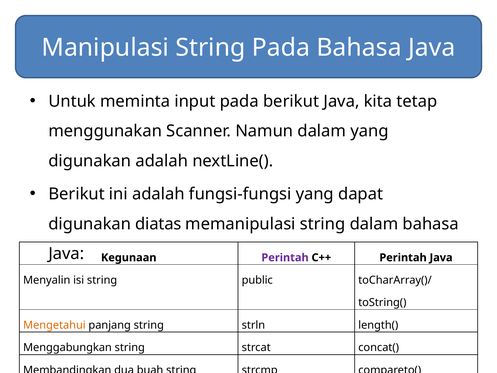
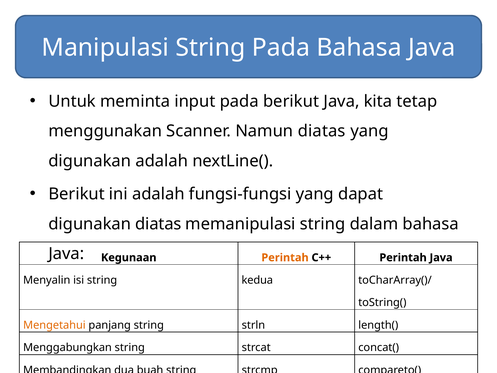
Namun dalam: dalam -> diatas (322, 131)
Perintah colour: purple -> orange (285, 257)
public: public -> kedua (257, 280)
